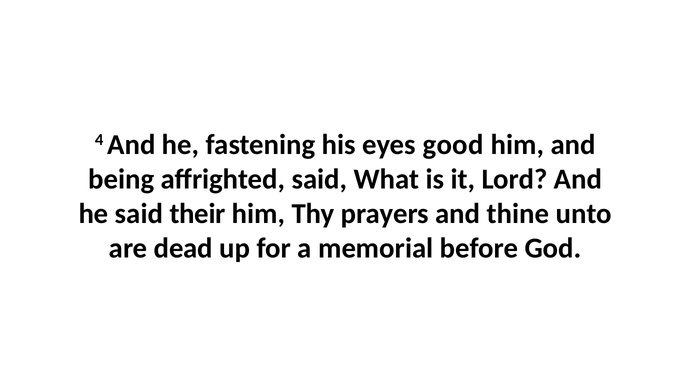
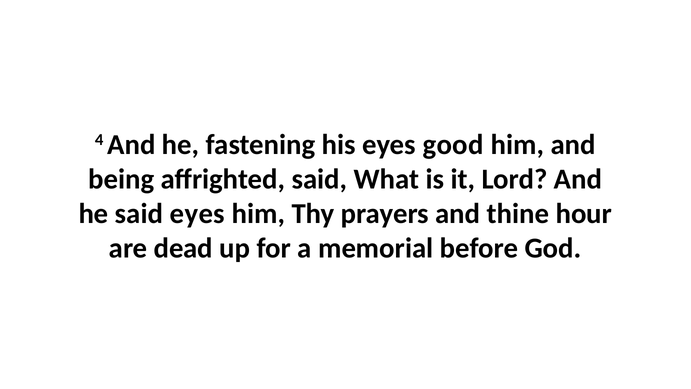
said their: their -> eyes (197, 214)
unto: unto -> hour (584, 214)
